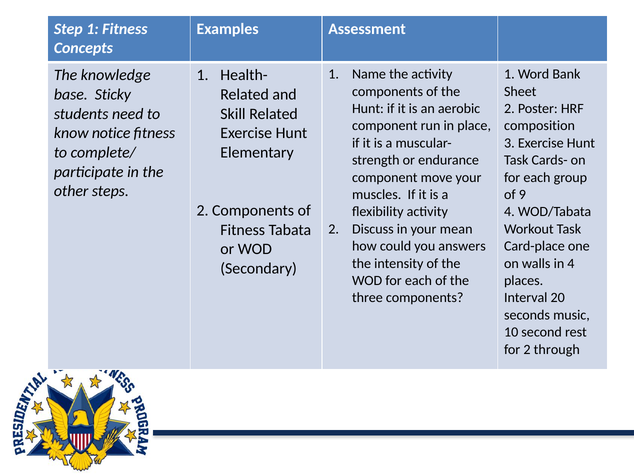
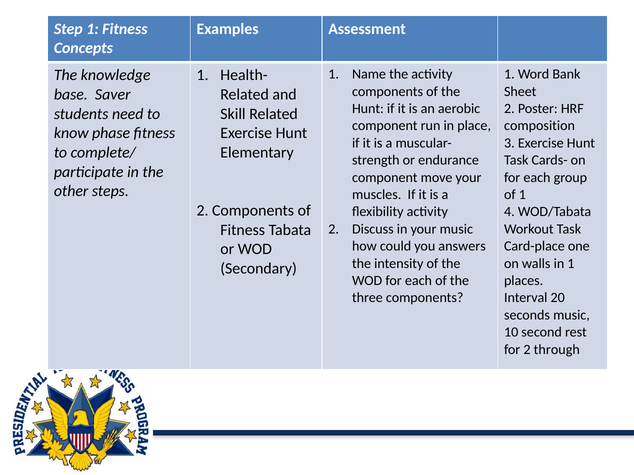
Sticky: Sticky -> Saver (113, 95)
notice: notice -> phase (111, 133)
of 9: 9 -> 1 (522, 195)
your mean: mean -> music (456, 229)
in 4: 4 -> 1 (571, 264)
